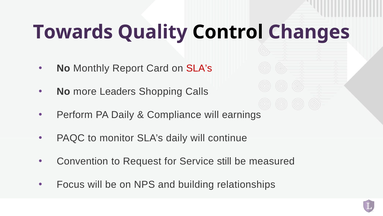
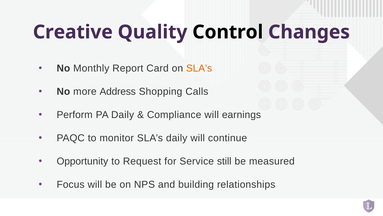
Towards: Towards -> Creative (73, 32)
SLA’s colour: red -> orange (199, 68)
Leaders: Leaders -> Address (118, 91)
Convention: Convention -> Opportunity (82, 161)
